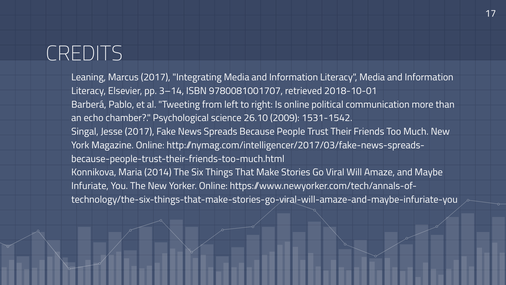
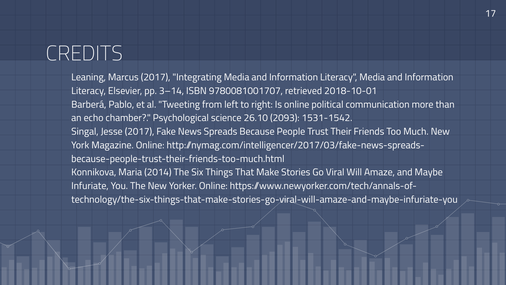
2009: 2009 -> 2093 (285, 118)
